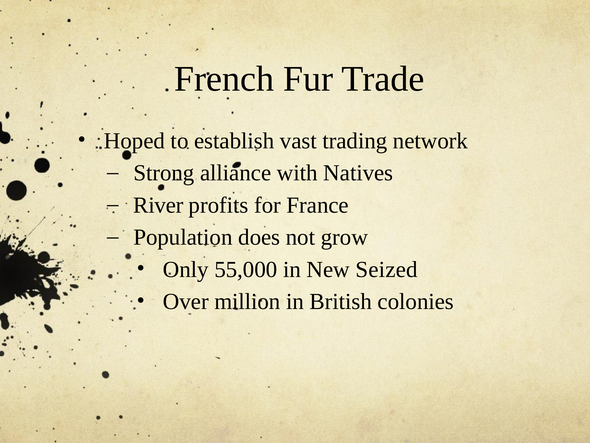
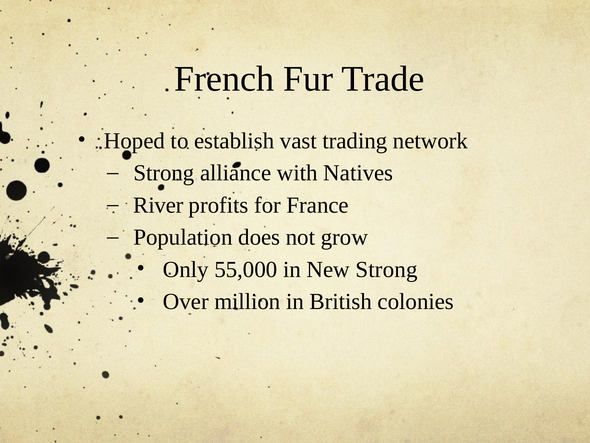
New Seized: Seized -> Strong (387, 269)
